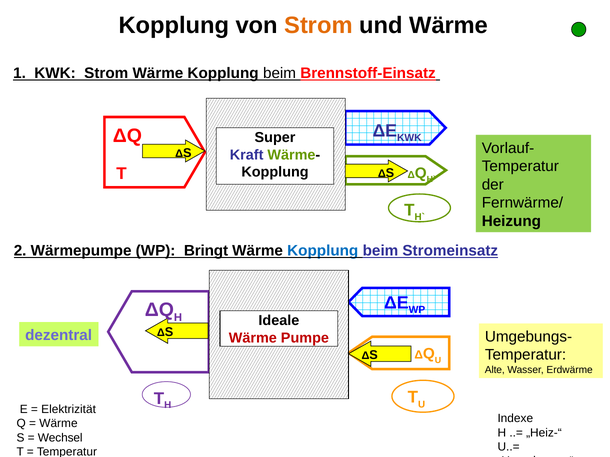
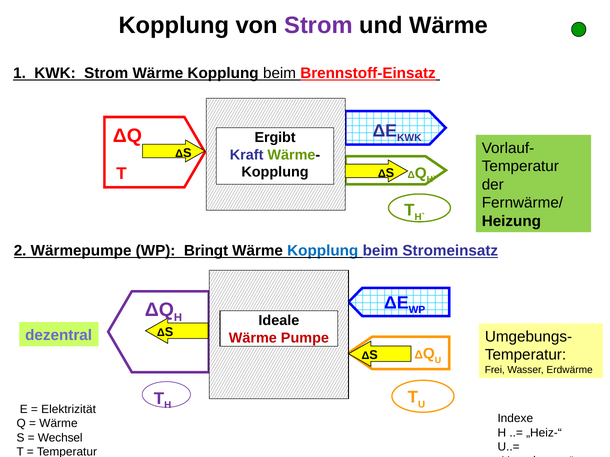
Strom colour: orange -> purple (319, 25)
Super: Super -> Ergibt (275, 138)
Alte: Alte -> Frei (495, 370)
